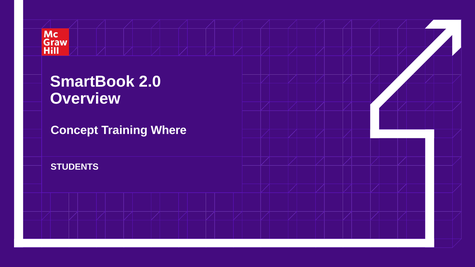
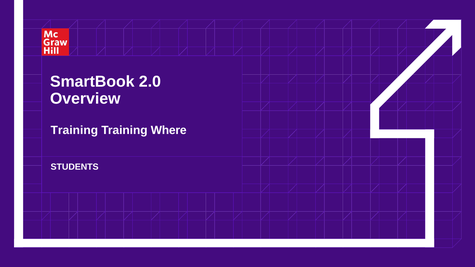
Concept: Concept -> Training (74, 130)
